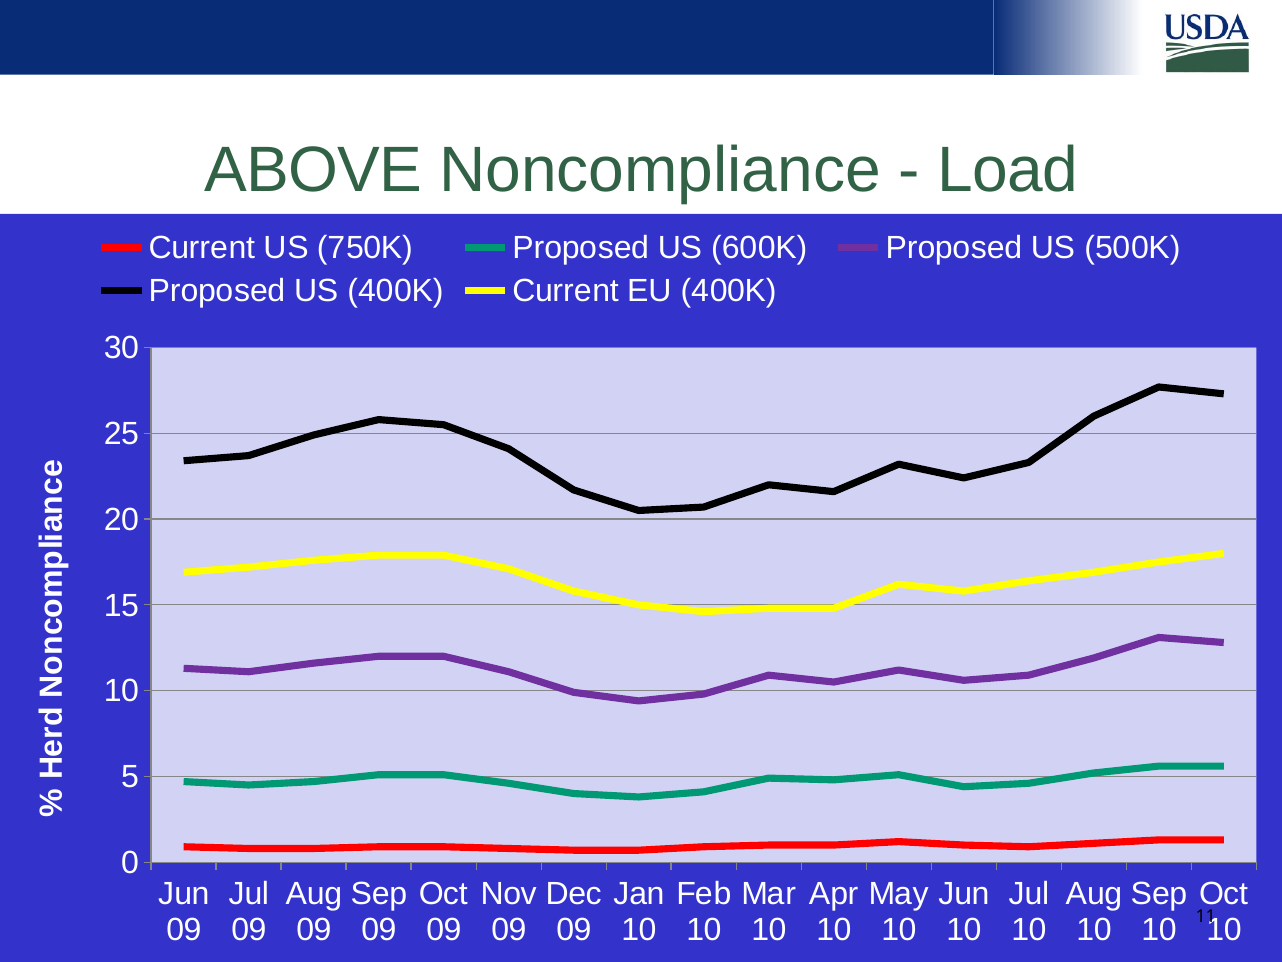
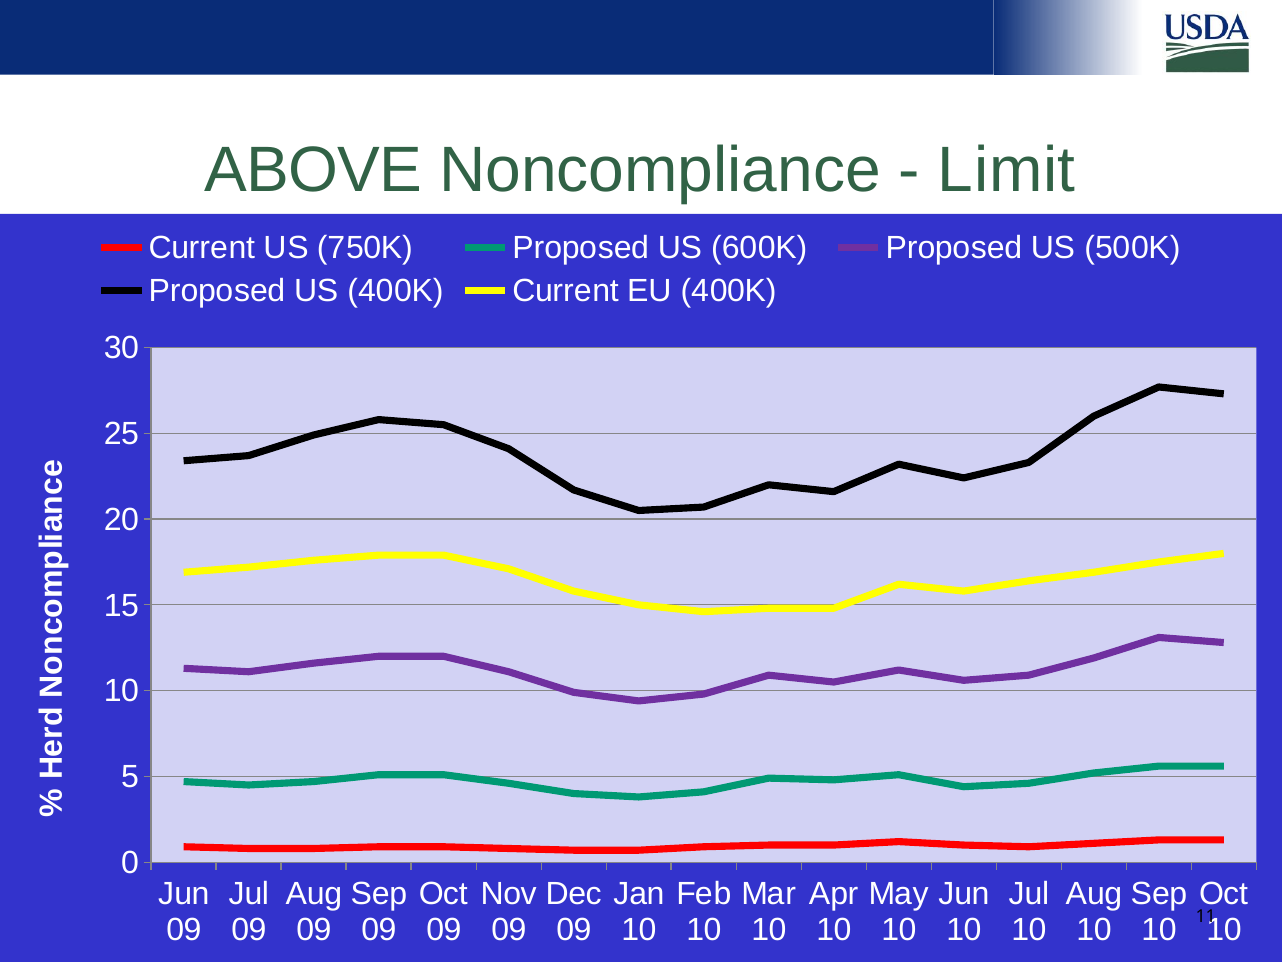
Load: Load -> Limit (1007, 170)
